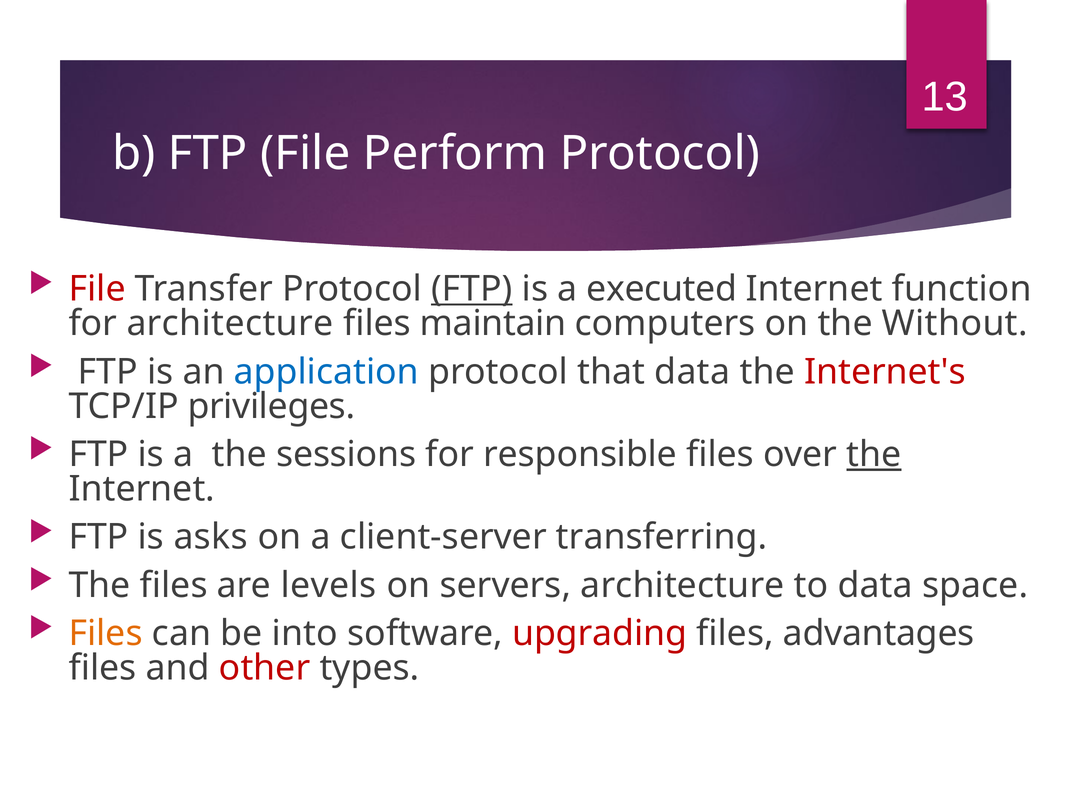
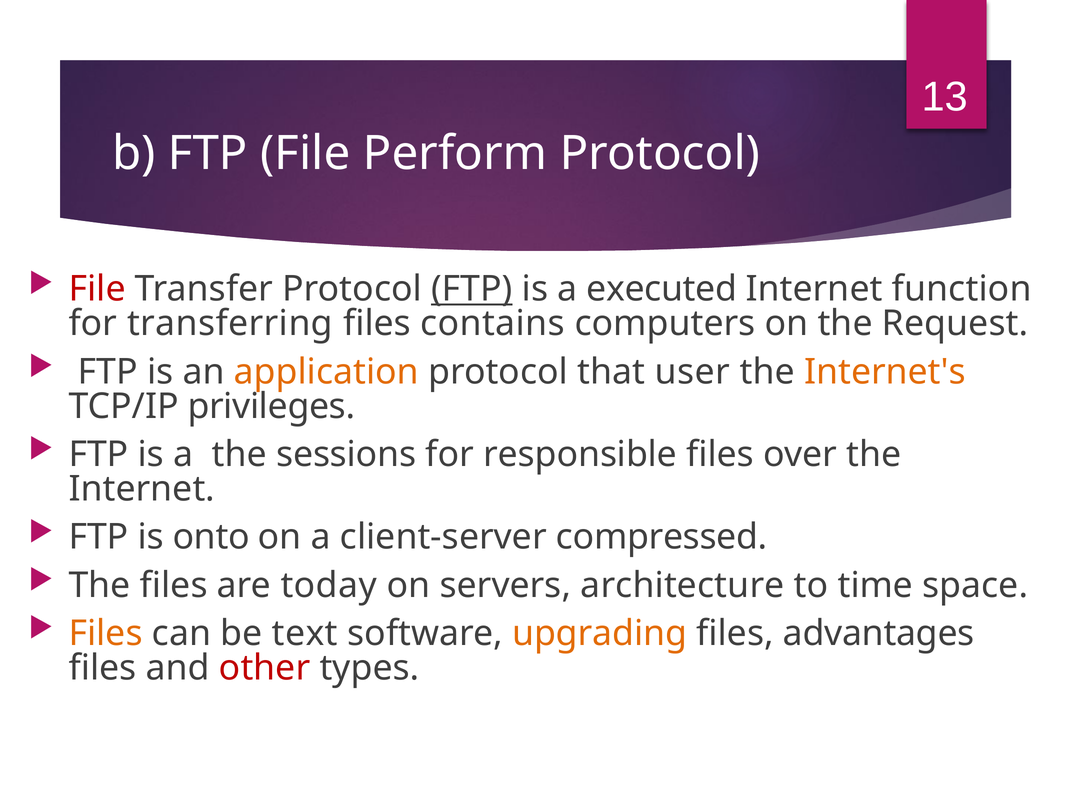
for architecture: architecture -> transferring (230, 323)
maintain: maintain -> contains (493, 323)
Without: Without -> Request (955, 323)
application colour: blue -> orange (326, 371)
that data: data -> user (692, 371)
Internet's colour: red -> orange (885, 371)
the underline: present -> none (874, 454)
asks: asks -> onto (211, 537)
transferring: transferring -> compressed (662, 537)
levels: levels -> today (329, 585)
to data: data -> time (875, 585)
into: into -> text (305, 633)
upgrading colour: red -> orange (600, 633)
